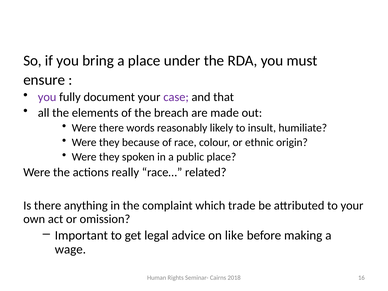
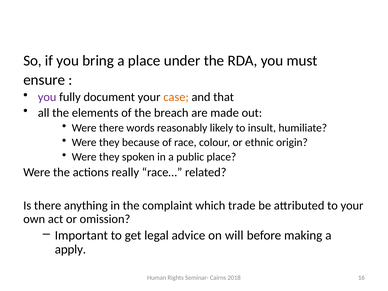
case colour: purple -> orange (176, 97)
like: like -> will (234, 235)
wage: wage -> apply (70, 249)
